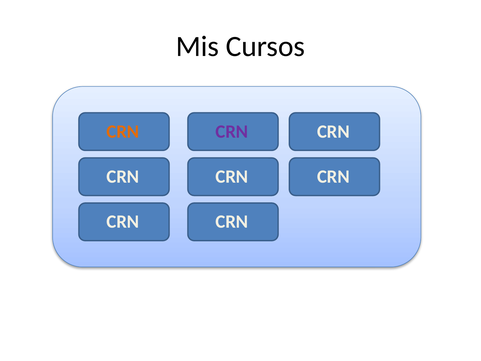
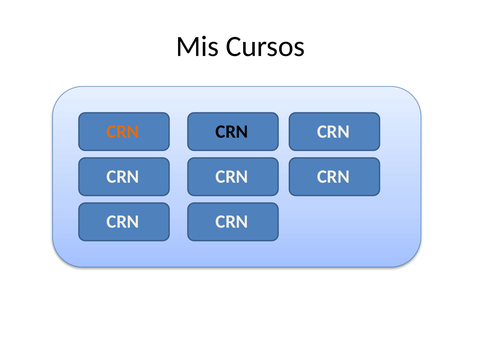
CRN colour: purple -> black (232, 131)
